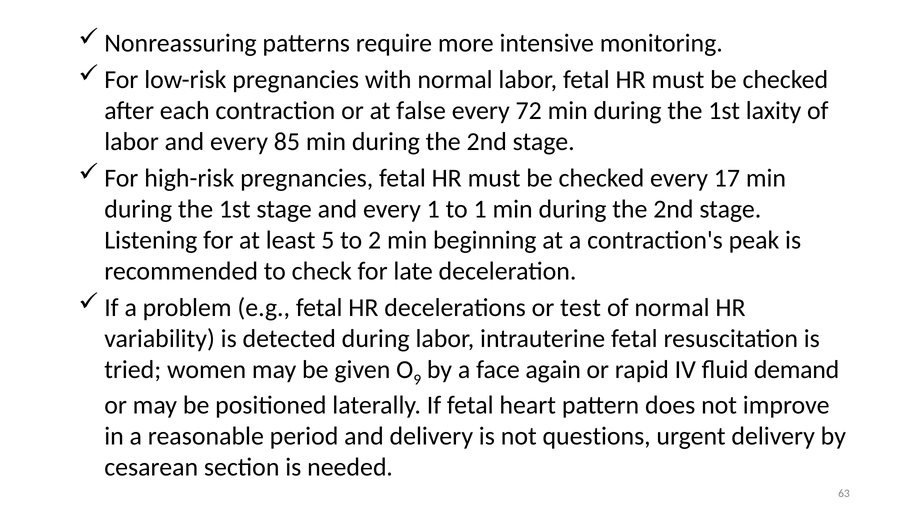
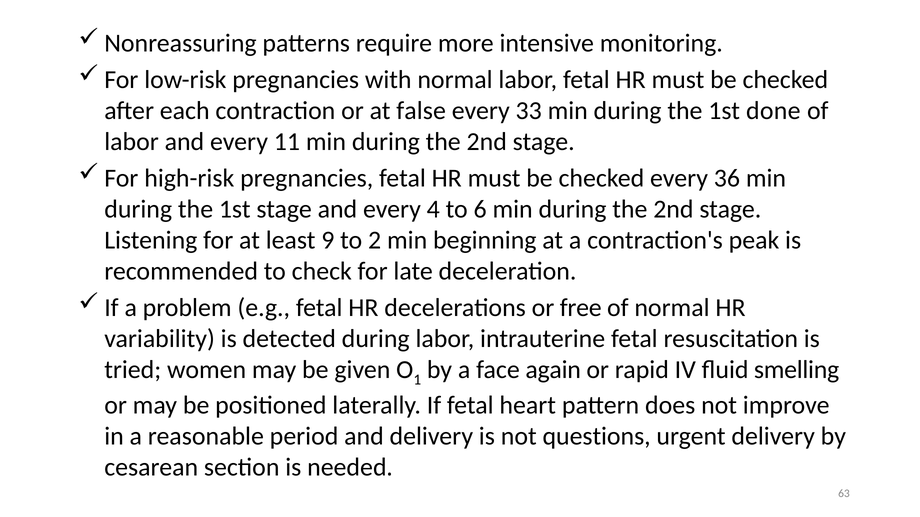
72: 72 -> 33 (529, 111)
laxity: laxity -> done (773, 111)
85: 85 -> 11 (287, 142)
17: 17 -> 36 (727, 178)
every 1: 1 -> 4 (433, 209)
to 1: 1 -> 6 (480, 209)
5: 5 -> 9 (328, 240)
test: test -> free (581, 308)
9: 9 -> 1 (417, 380)
demand: demand -> smelling (797, 370)
